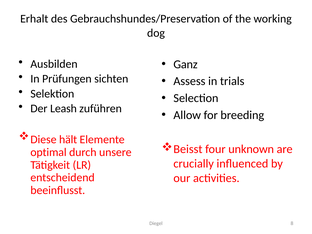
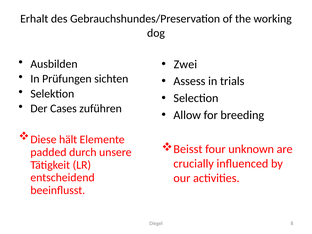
Ganz: Ganz -> Zwei (185, 64)
Leash: Leash -> Cases (63, 109)
optimal: optimal -> padded (48, 152)
